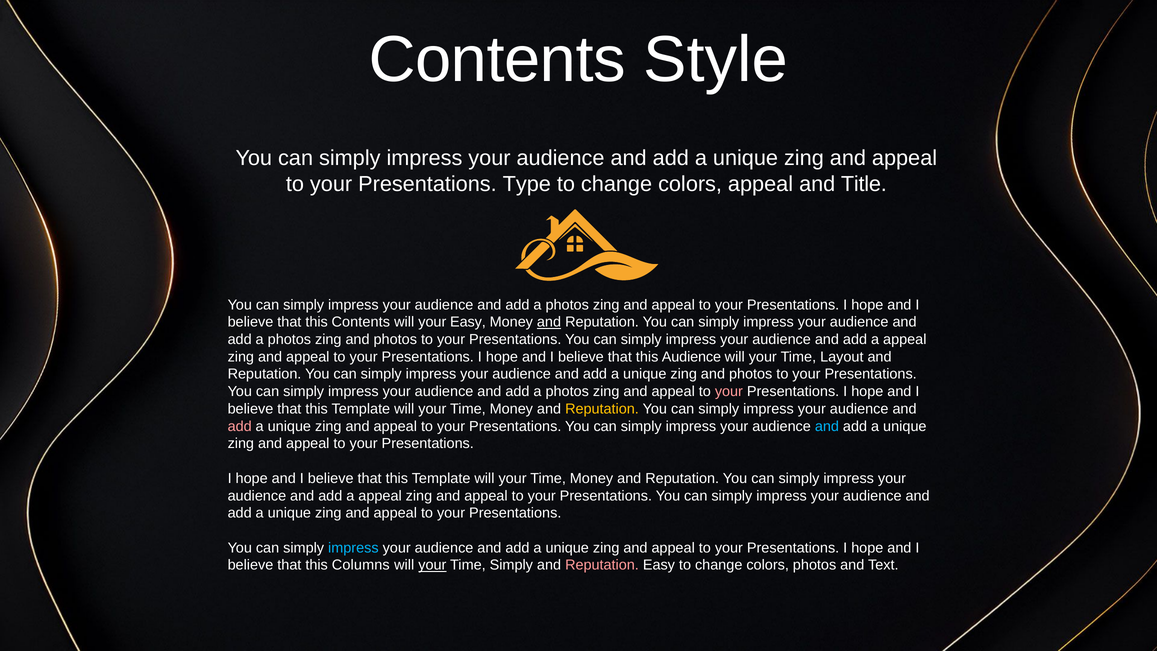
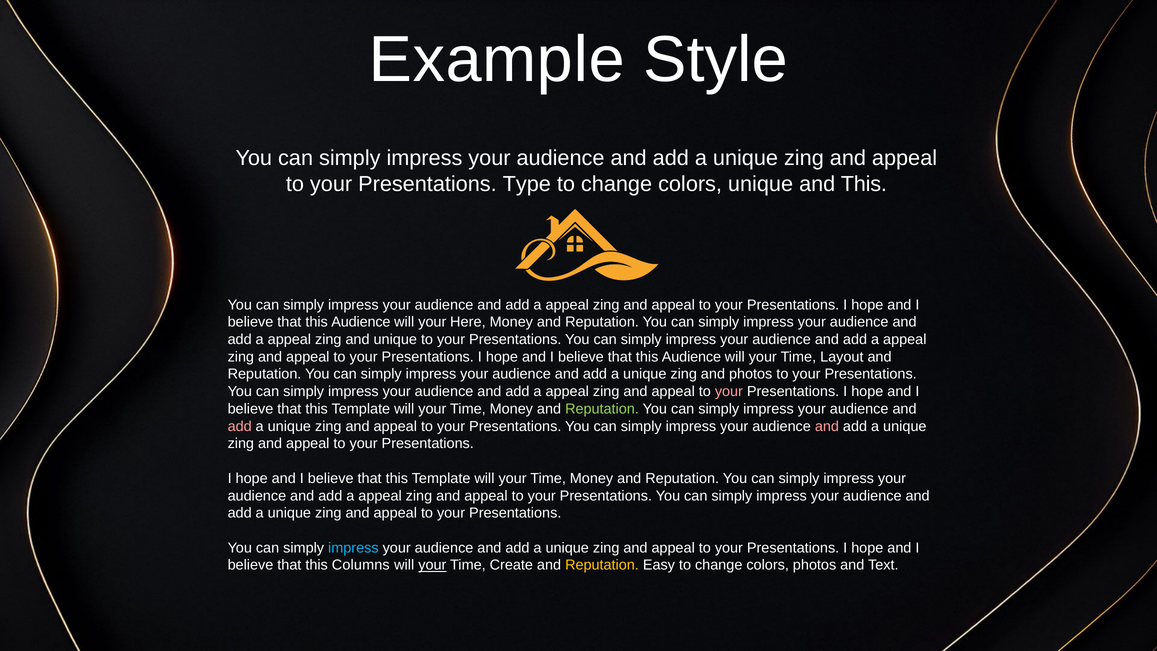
Contents: Contents -> Example (497, 60)
colors appeal: appeal -> unique (761, 184)
and Title: Title -> This (864, 184)
photos: photos -> appeal (567, 305)
Contents: Contents -> Audience (361, 322)
your Easy: Easy -> Here (468, 322)
and underline: present -> none (549, 322)
photos: photos -> appeal (289, 339)
photos: photos -> unique (395, 339)
photos: photos -> appeal (567, 391)
Reputation colour: yellow -> light green (602, 409)
and colour: light blue -> pink (827, 426)
Time Simply: Simply -> Create (511, 565)
Reputation colour: pink -> yellow (602, 565)
